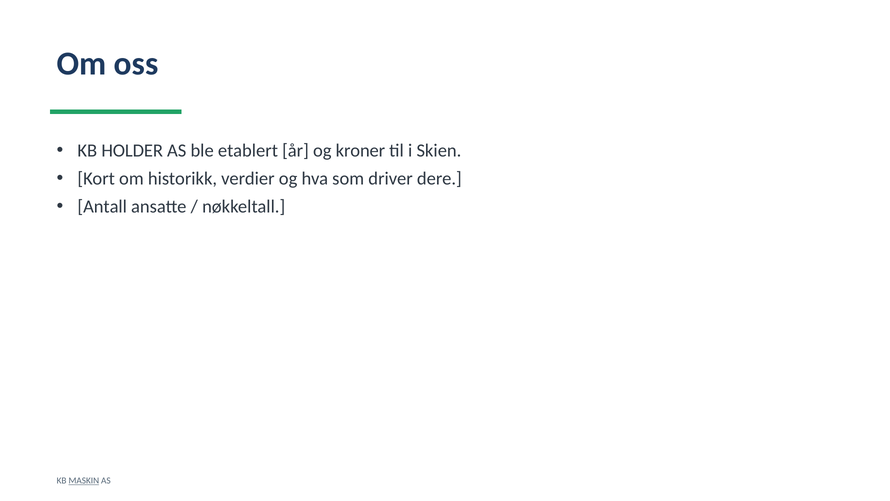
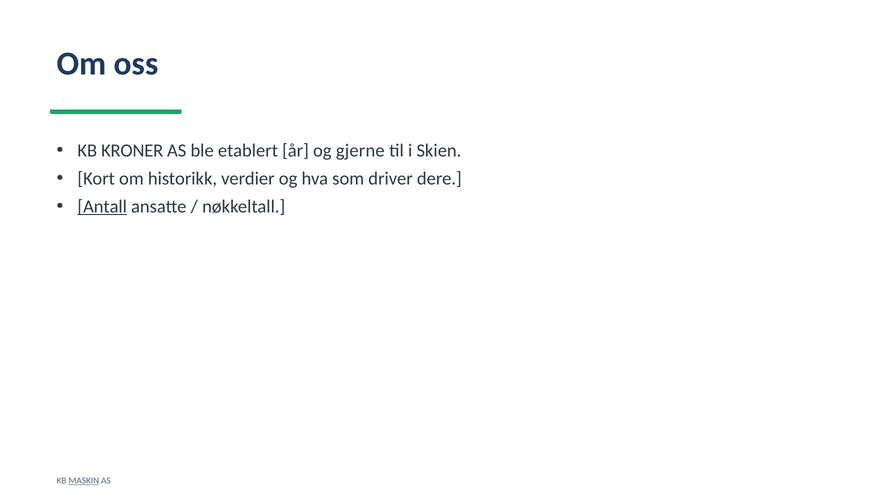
HOLDER: HOLDER -> KRONER (132, 151)
kroner: kroner -> gjerne (360, 151)
Antall underline: none -> present (102, 206)
